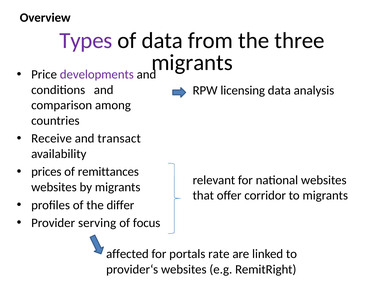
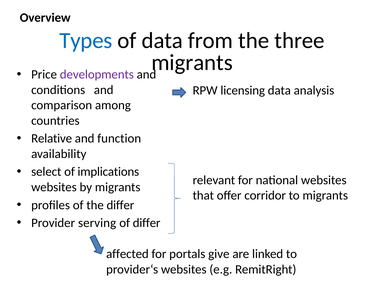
Types colour: purple -> blue (86, 41)
Receive: Receive -> Relative (52, 138)
transact: transact -> function (119, 138)
prices: prices -> select (46, 172)
remittances: remittances -> implications (108, 172)
of focus: focus -> differ (147, 223)
rate: rate -> give (219, 254)
